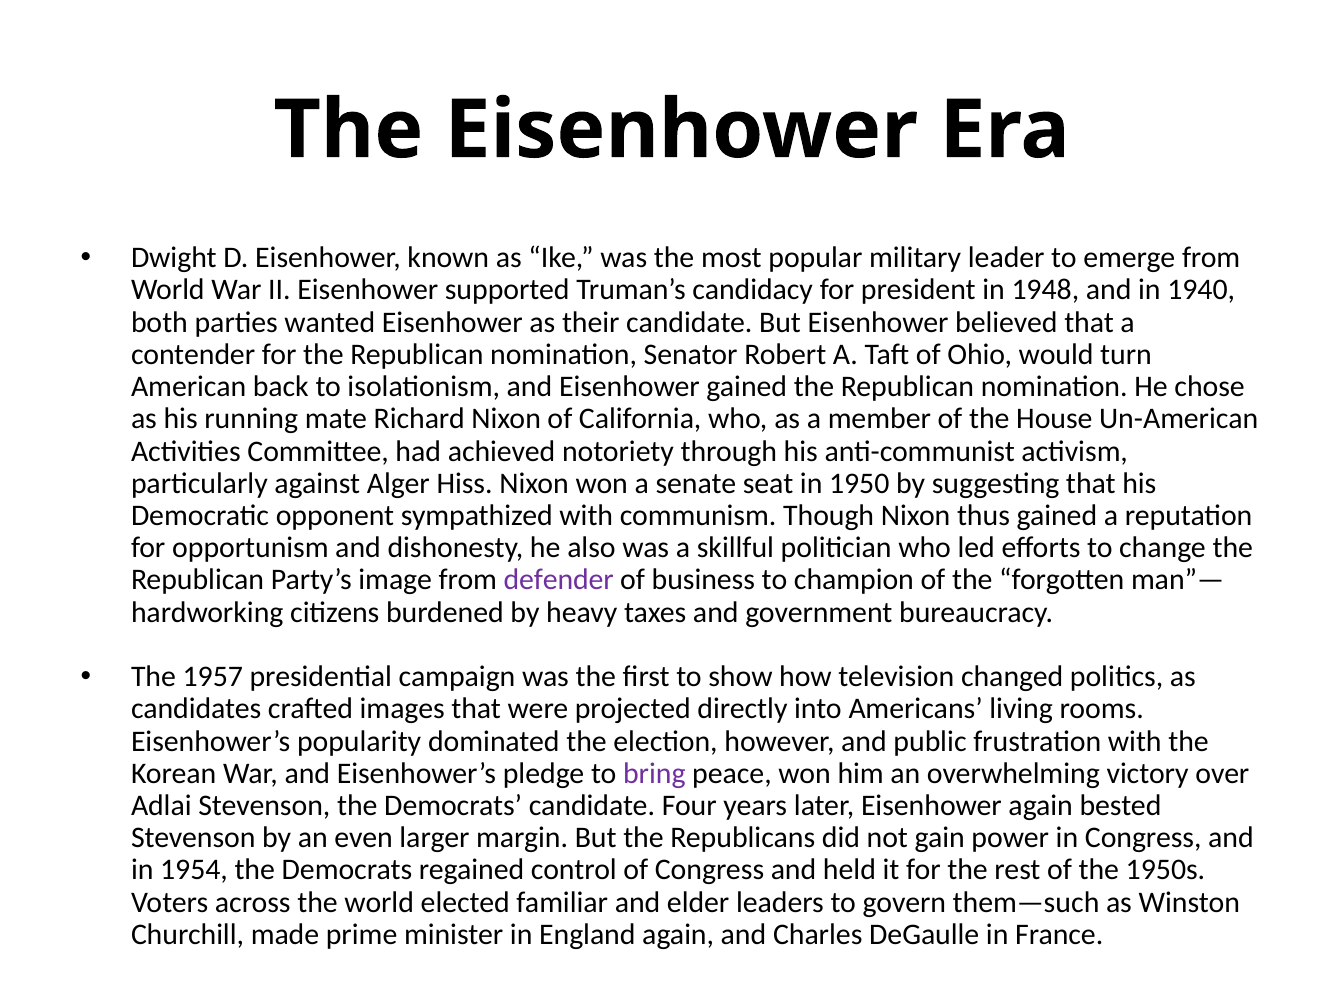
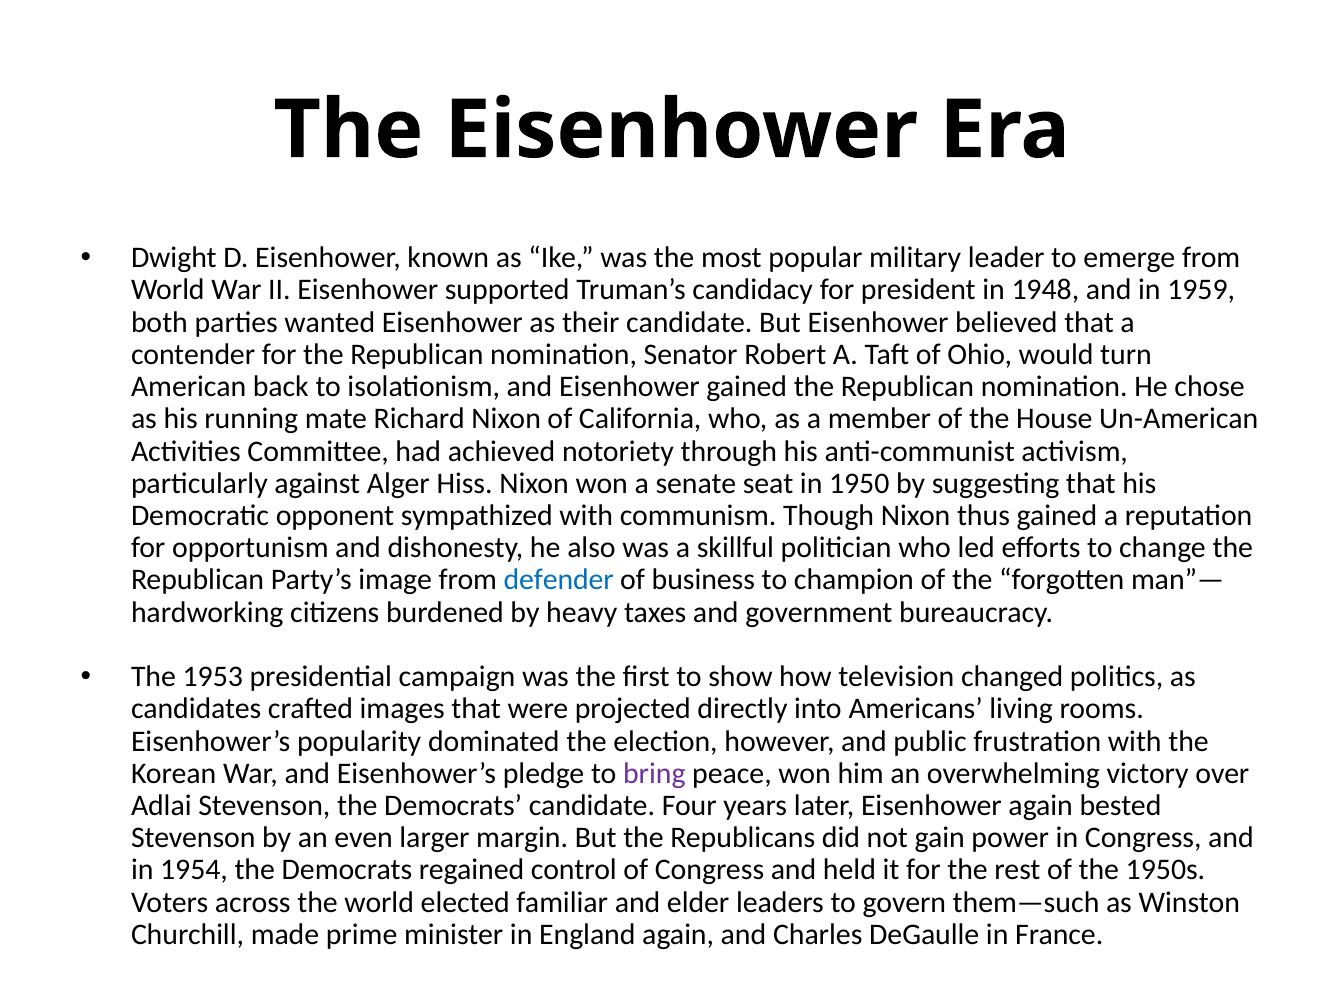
1940: 1940 -> 1959 (1201, 290)
defender colour: purple -> blue (559, 580)
1957: 1957 -> 1953 (213, 677)
